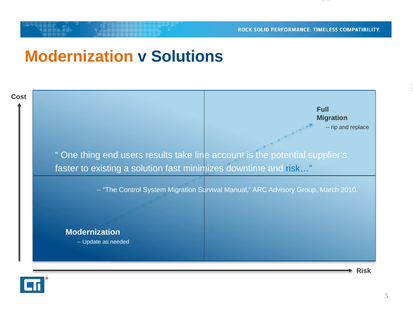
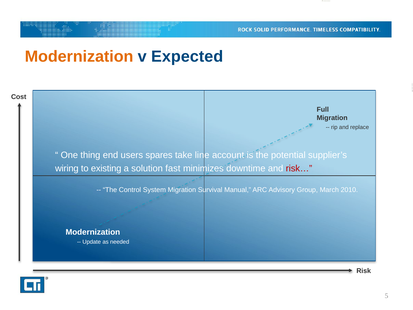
Solutions: Solutions -> Expected (187, 56)
results: results -> spares (159, 155)
faster: faster -> wiring (67, 168)
risk… colour: blue -> red (299, 168)
